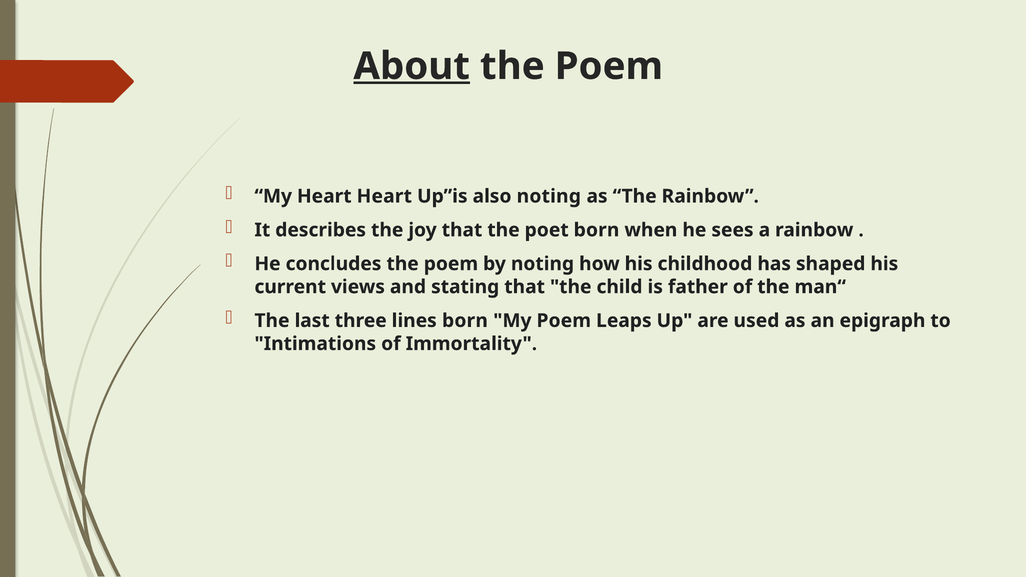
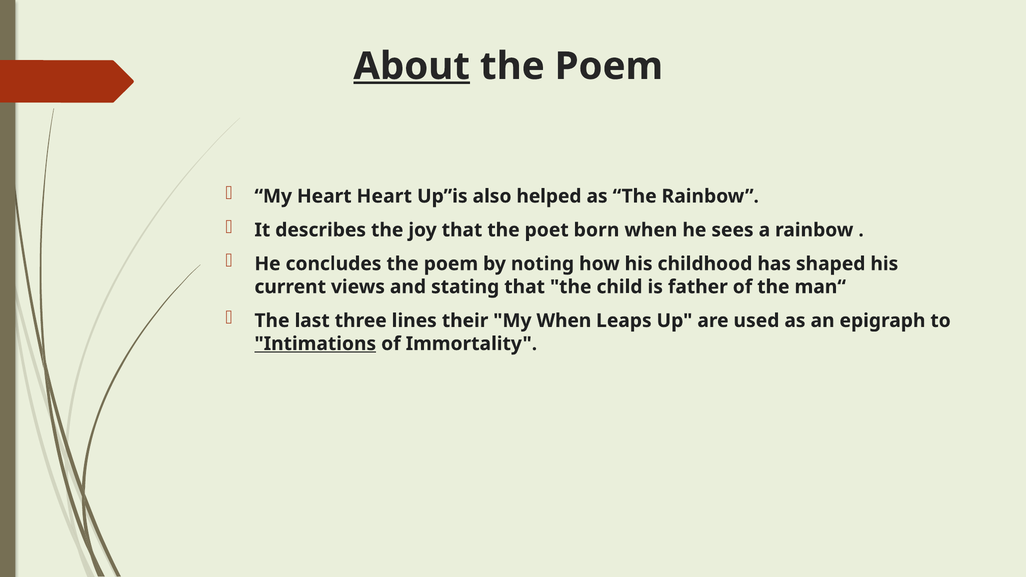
also noting: noting -> helped (549, 196)
lines born: born -> their (465, 321)
My Poem: Poem -> When (564, 321)
Intimations underline: none -> present (315, 344)
